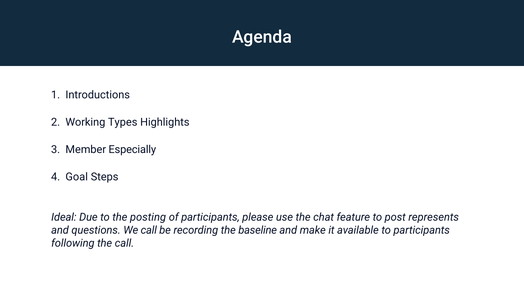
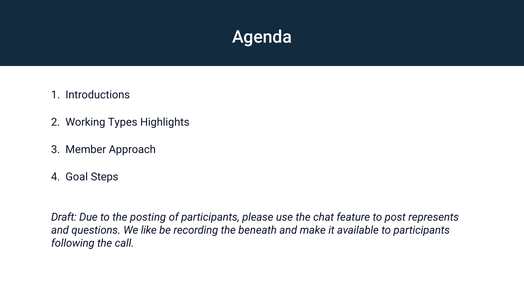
Especially: Especially -> Approach (132, 150)
Ideal: Ideal -> Draft (64, 217)
We call: call -> like (149, 230)
baseline: baseline -> beneath (258, 230)
